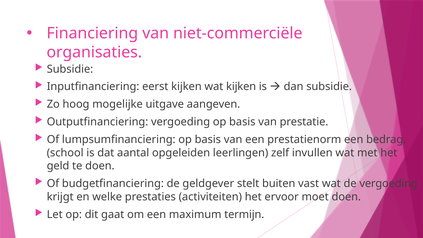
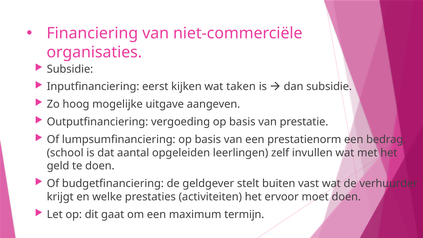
wat kijken: kijken -> taken (241, 87)
de vergoeding: vergoeding -> verhuurder (389, 184)
